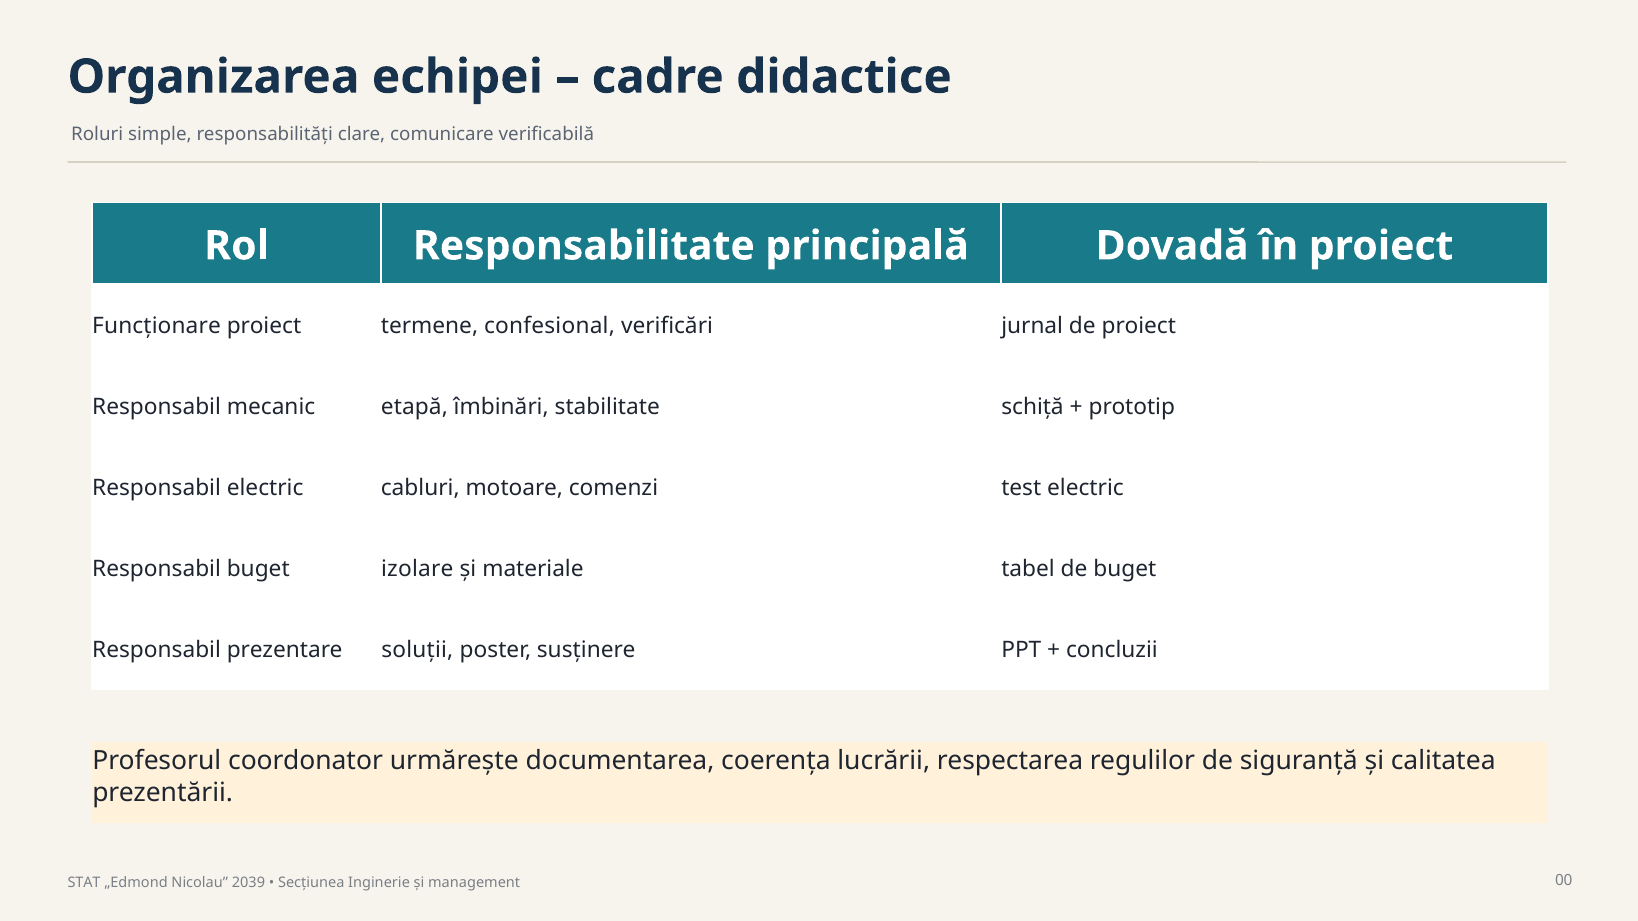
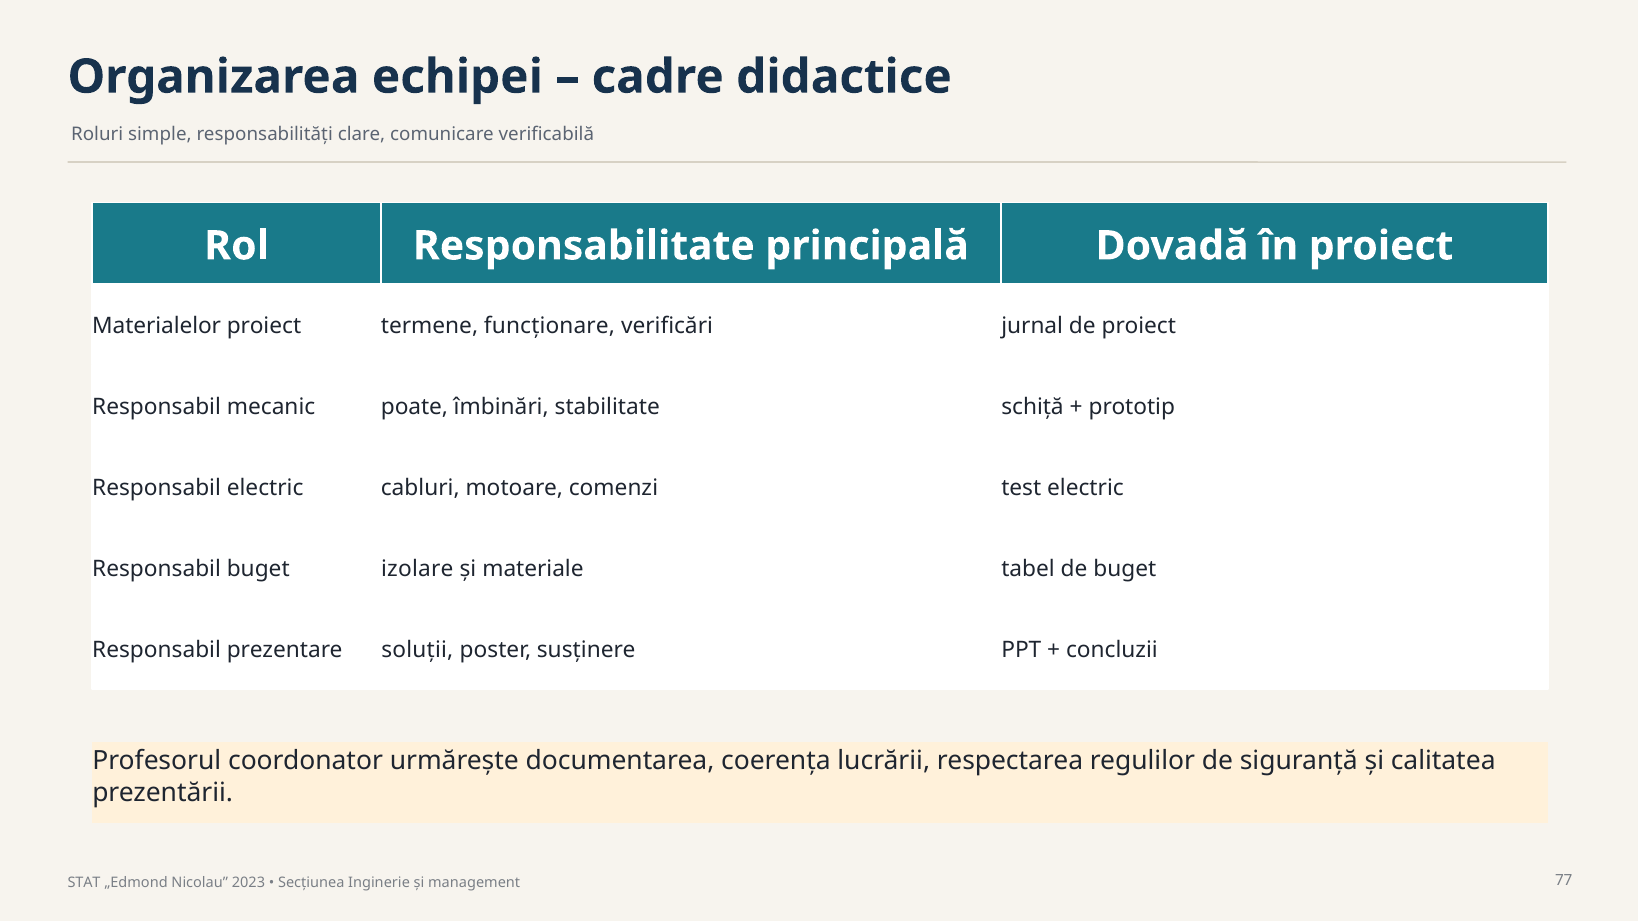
Funcționare: Funcționare -> Materialelor (157, 326)
confesional: confesional -> funcționare (549, 326)
etapă: etapă -> poate (414, 407)
2039: 2039 -> 2023 (248, 883)
00: 00 -> 77 (1564, 881)
